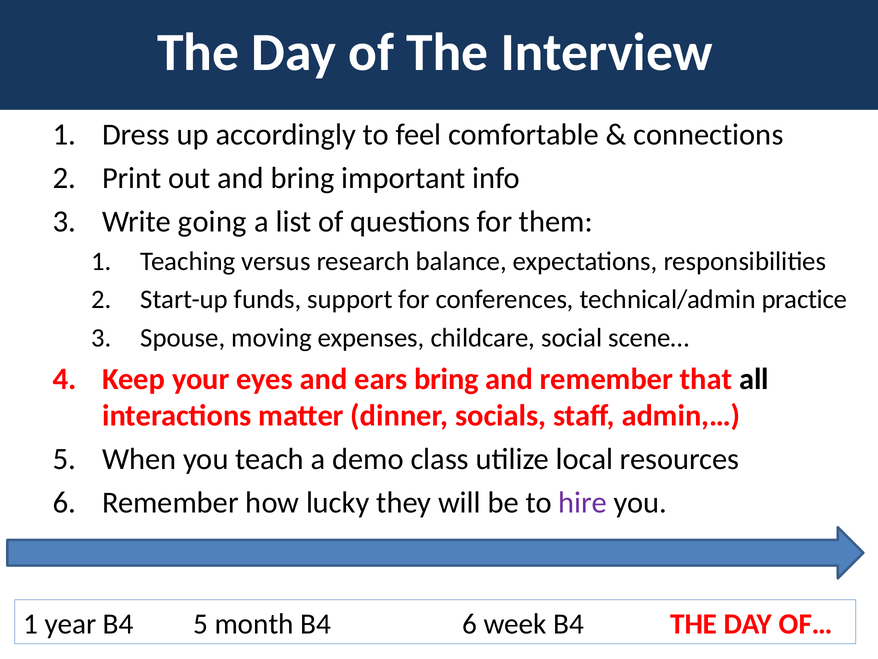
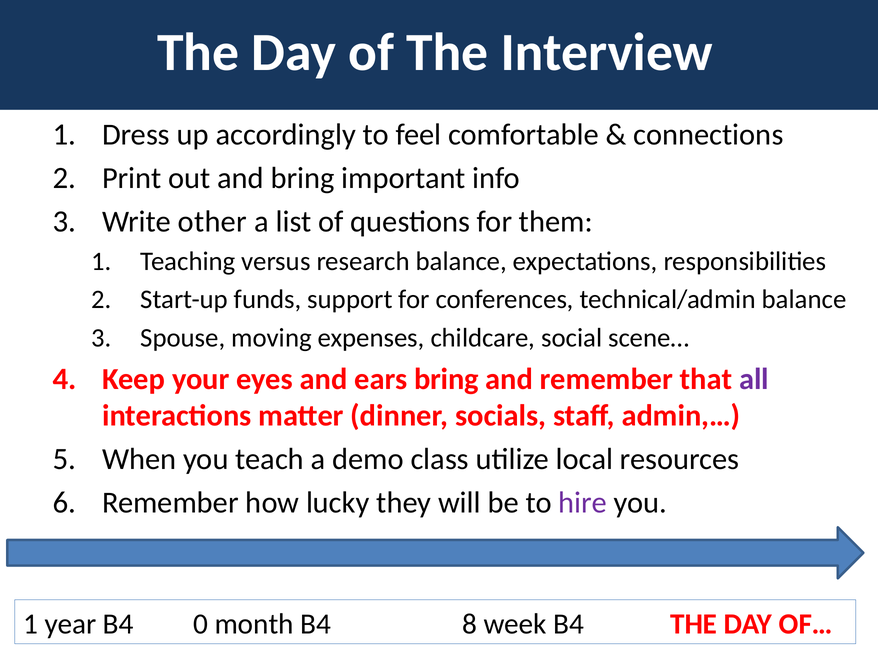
going: going -> other (212, 221)
technical/admin practice: practice -> balance (804, 299)
all colour: black -> purple (754, 379)
B4 5: 5 -> 0 (201, 623)
B4 6: 6 -> 8 (470, 623)
